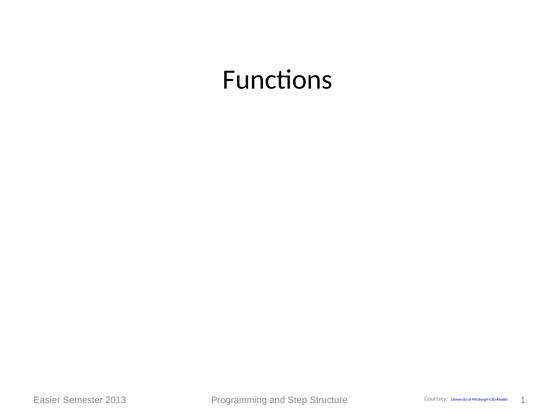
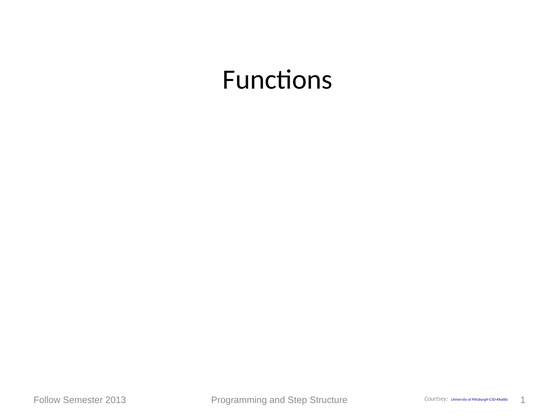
Easier: Easier -> Follow (47, 400)
